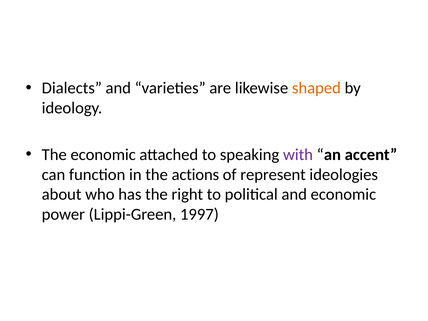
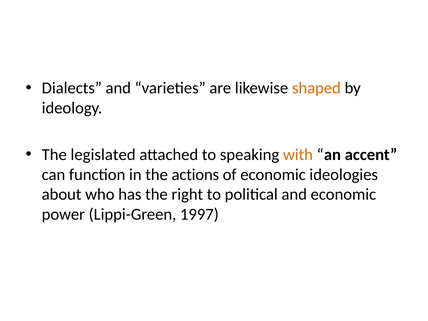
The economic: economic -> legislated (103, 155)
with colour: purple -> orange (298, 155)
of represent: represent -> economic (273, 175)
